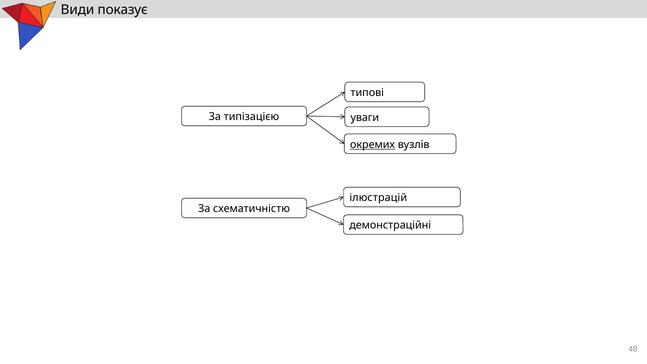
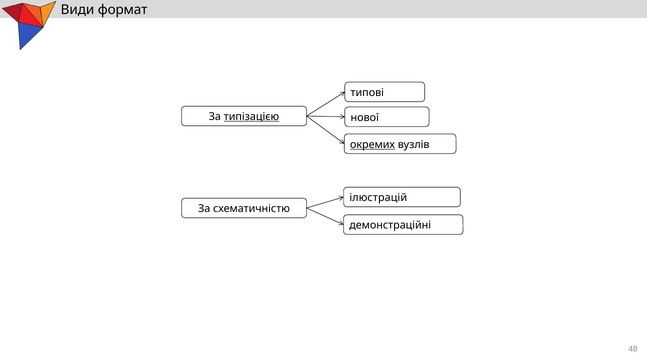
показує: показує -> формат (123, 10)
типізацією underline: none -> present (251, 117)
уваги: уваги -> нової (365, 118)
